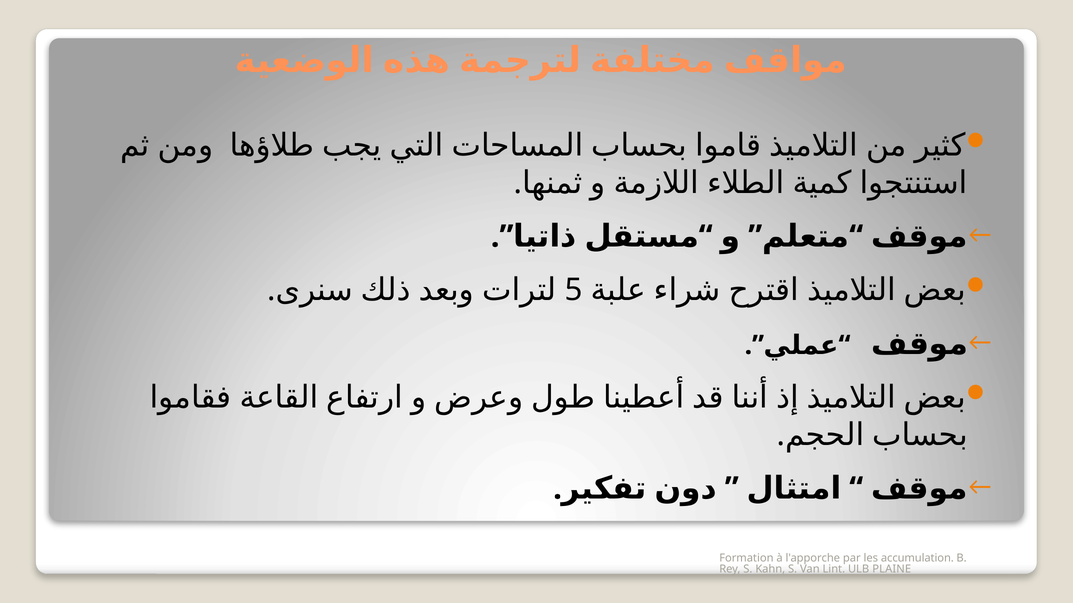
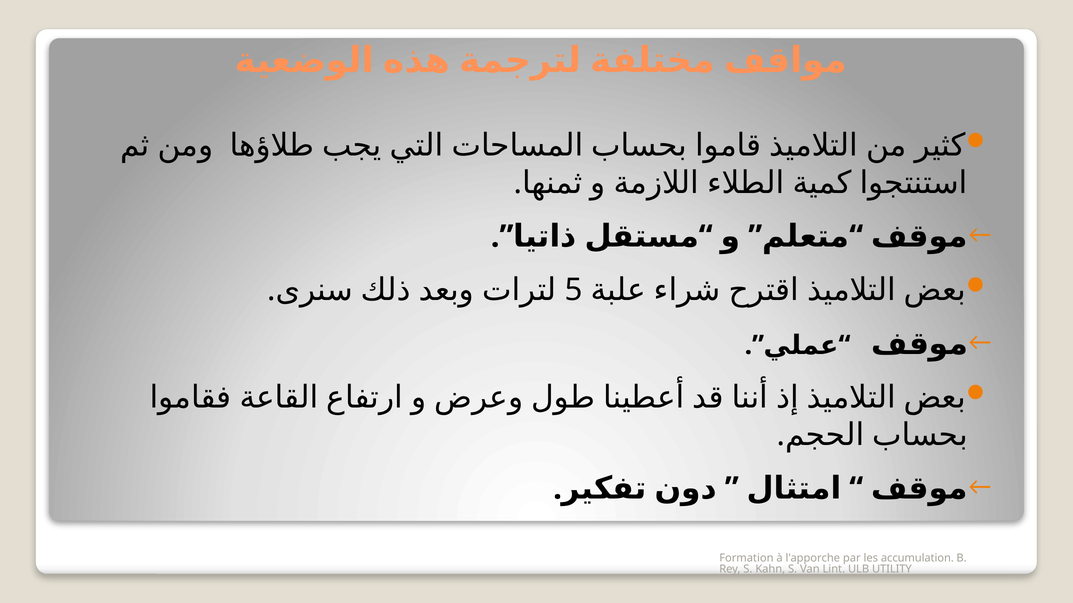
PLAINE: PLAINE -> UTILITY (892, 570)
